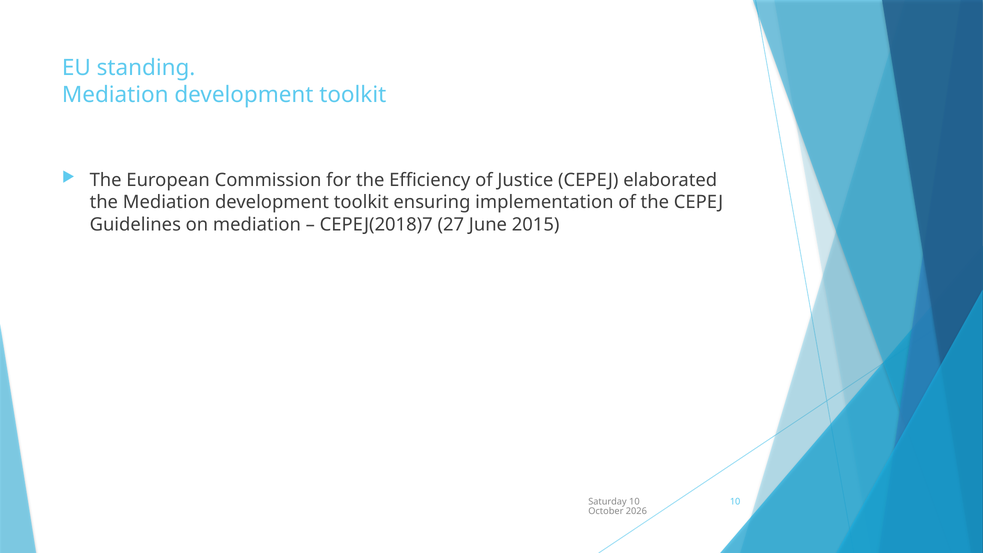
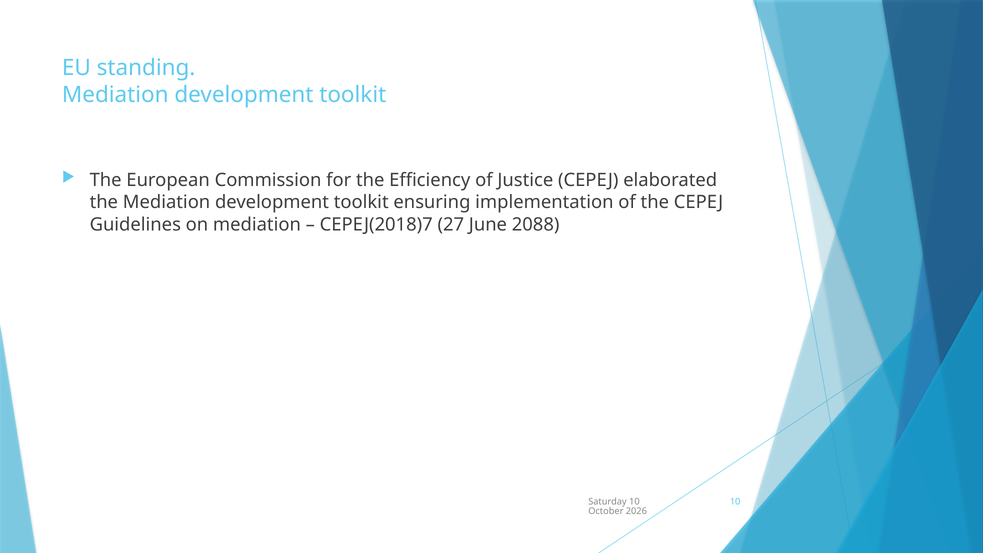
2015: 2015 -> 2088 (536, 224)
